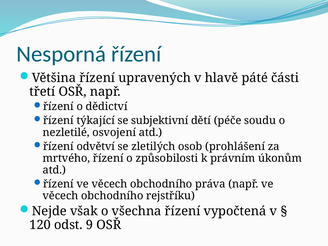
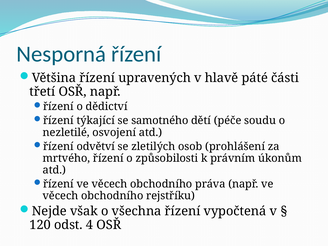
subjektivní: subjektivní -> samotného (160, 121)
9: 9 -> 4 (90, 225)
